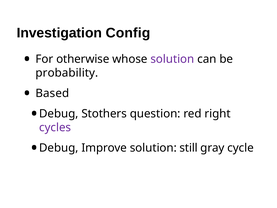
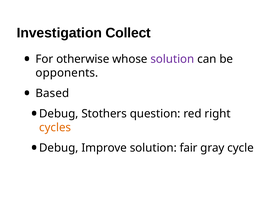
Config: Config -> Collect (128, 33)
probability: probability -> opponents (67, 73)
cycles colour: purple -> orange (55, 127)
still: still -> fair (189, 148)
